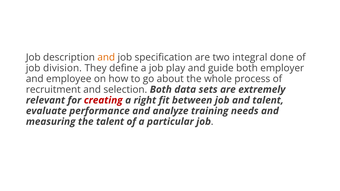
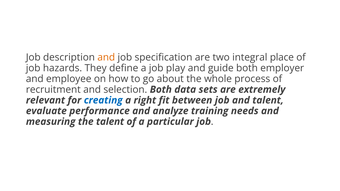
done: done -> place (282, 57)
division: division -> hazards (63, 68)
creating colour: red -> blue (103, 100)
